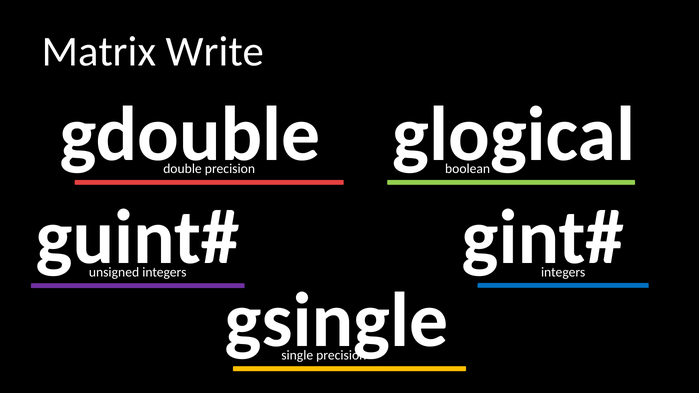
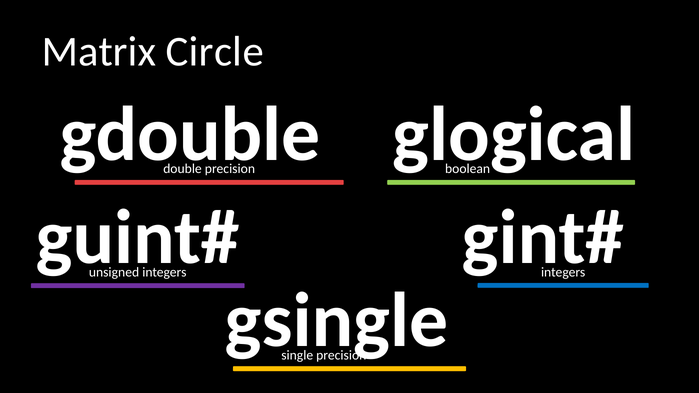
Write: Write -> Circle (215, 51)
